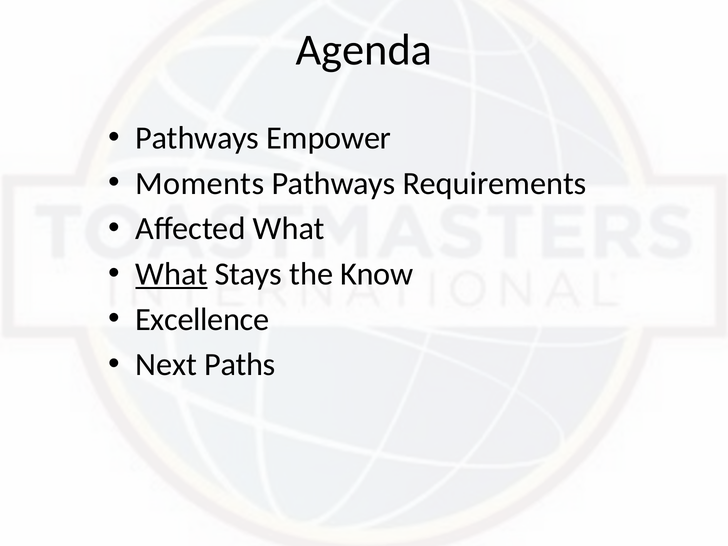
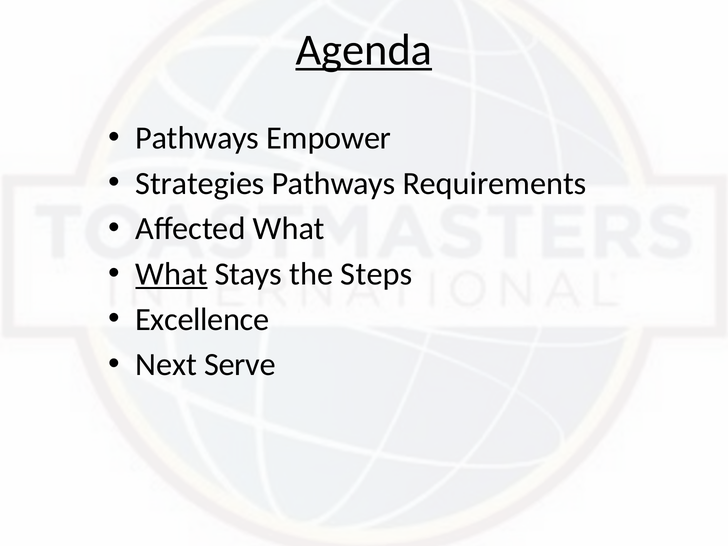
Agenda underline: none -> present (364, 50)
Moments: Moments -> Strategies (200, 184)
Know: Know -> Steps (377, 274)
Paths: Paths -> Serve (240, 365)
